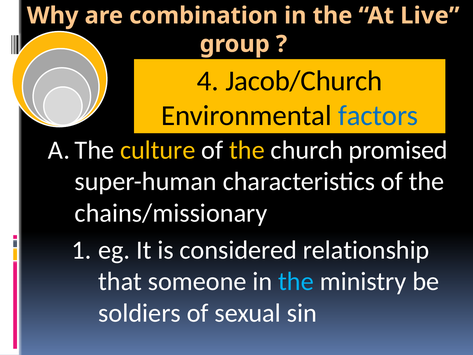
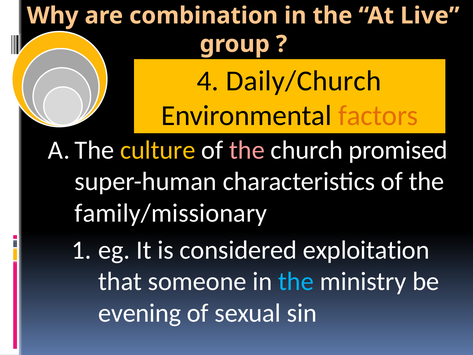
Jacob/Church: Jacob/Church -> Daily/Church (304, 81)
factors colour: blue -> orange (378, 115)
the colour: yellow -> pink (247, 150)
chains/missionary: chains/missionary -> family/missionary (171, 213)
relationship: relationship -> exploitation (366, 250)
soldiers: soldiers -> evening (140, 313)
